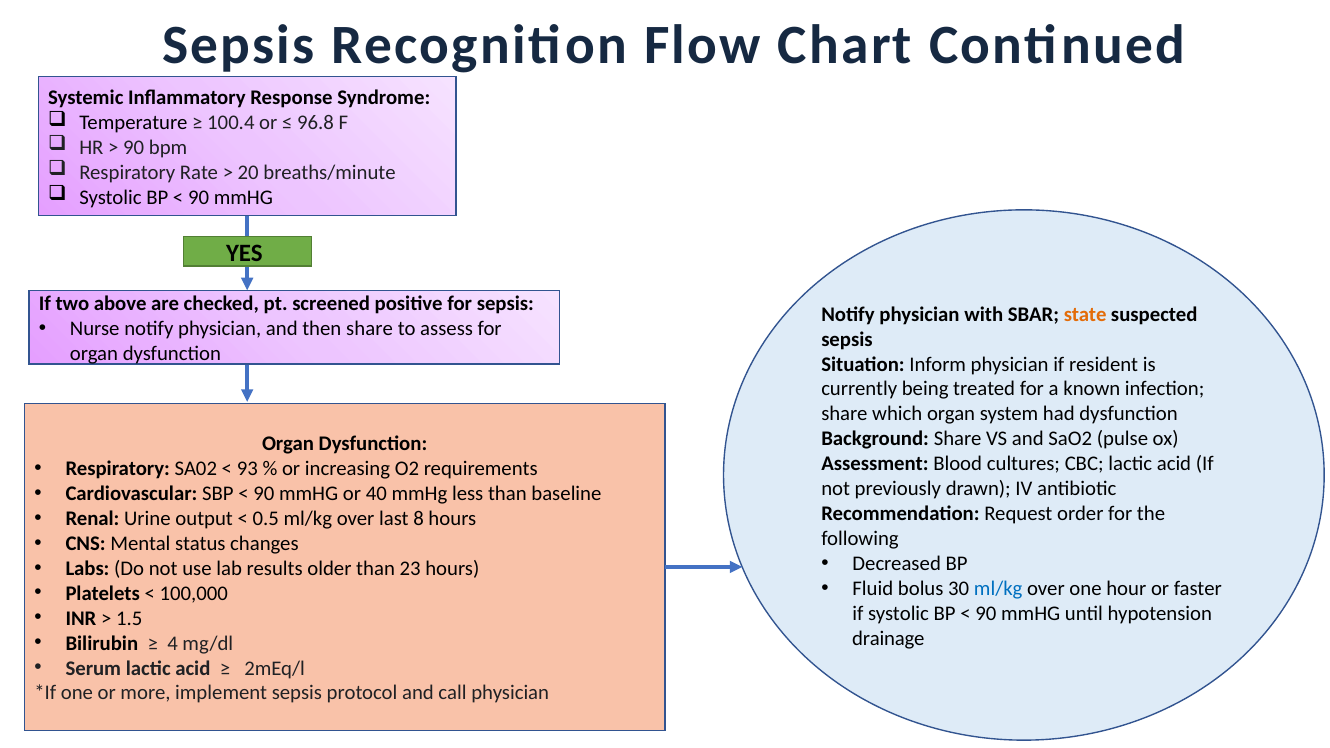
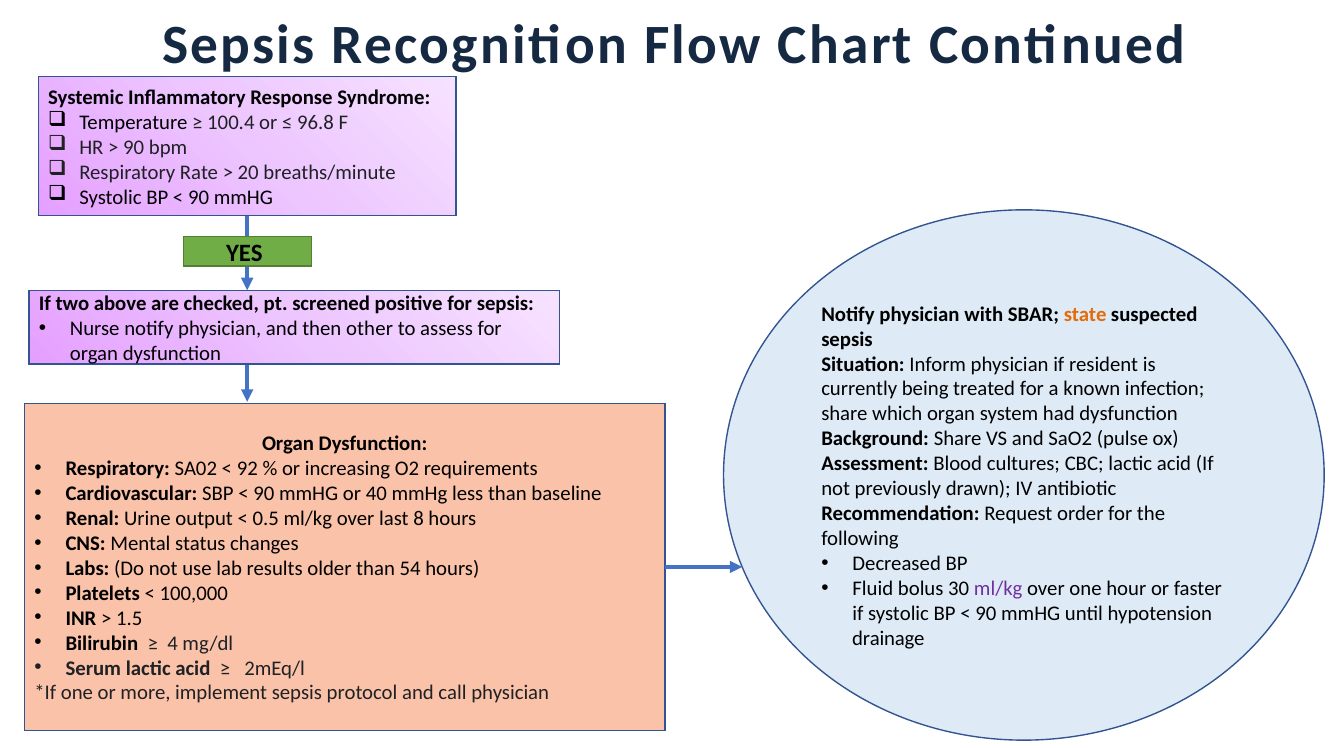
then share: share -> other (370, 329)
93: 93 -> 92 (247, 469)
23: 23 -> 54 (410, 569)
ml/kg colour: blue -> purple (998, 589)
